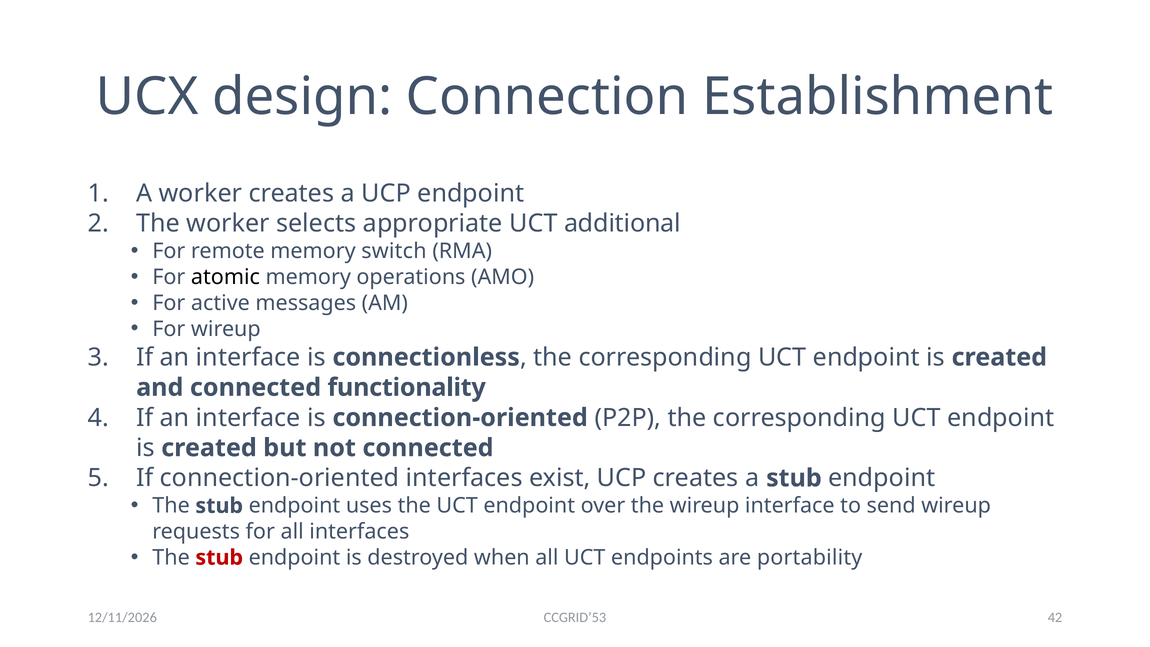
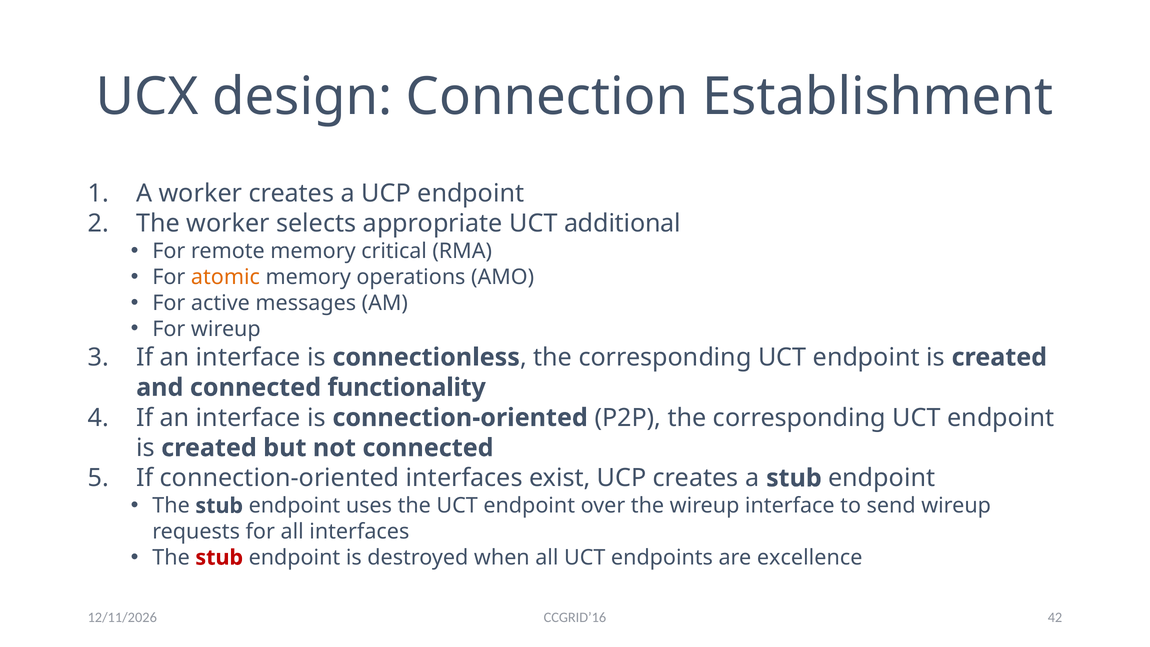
switch: switch -> critical (394, 251)
atomic colour: black -> orange (225, 277)
portability: portability -> excellence (810, 558)
CCGRID’53: CCGRID’53 -> CCGRID’16 (575, 618)
